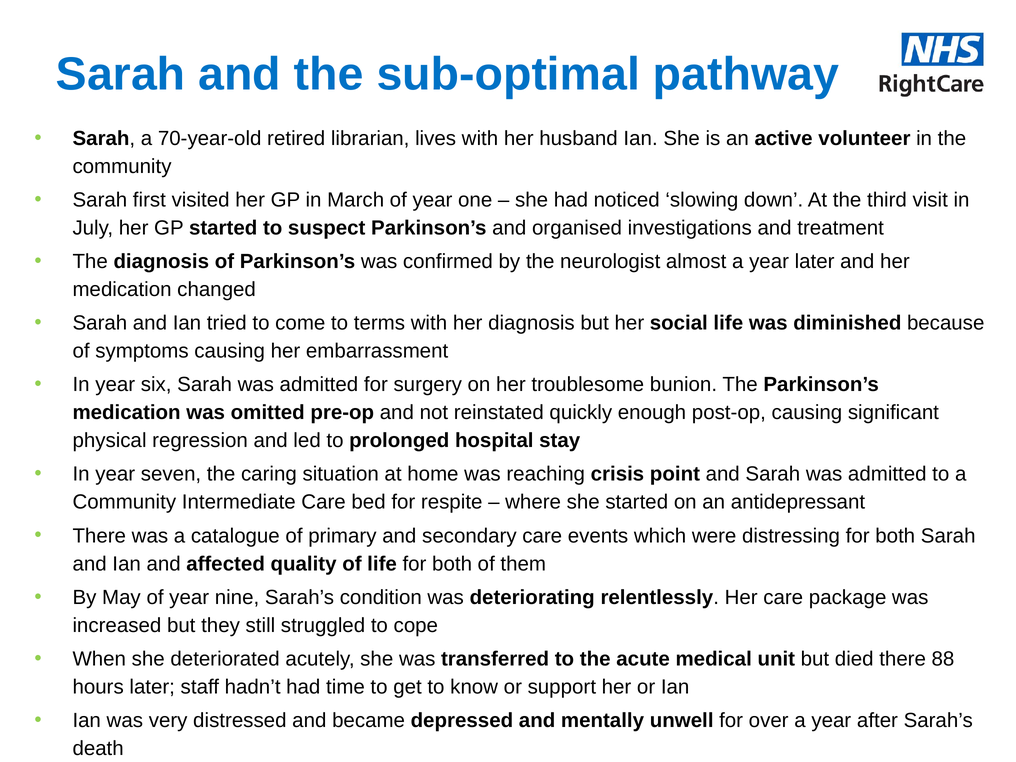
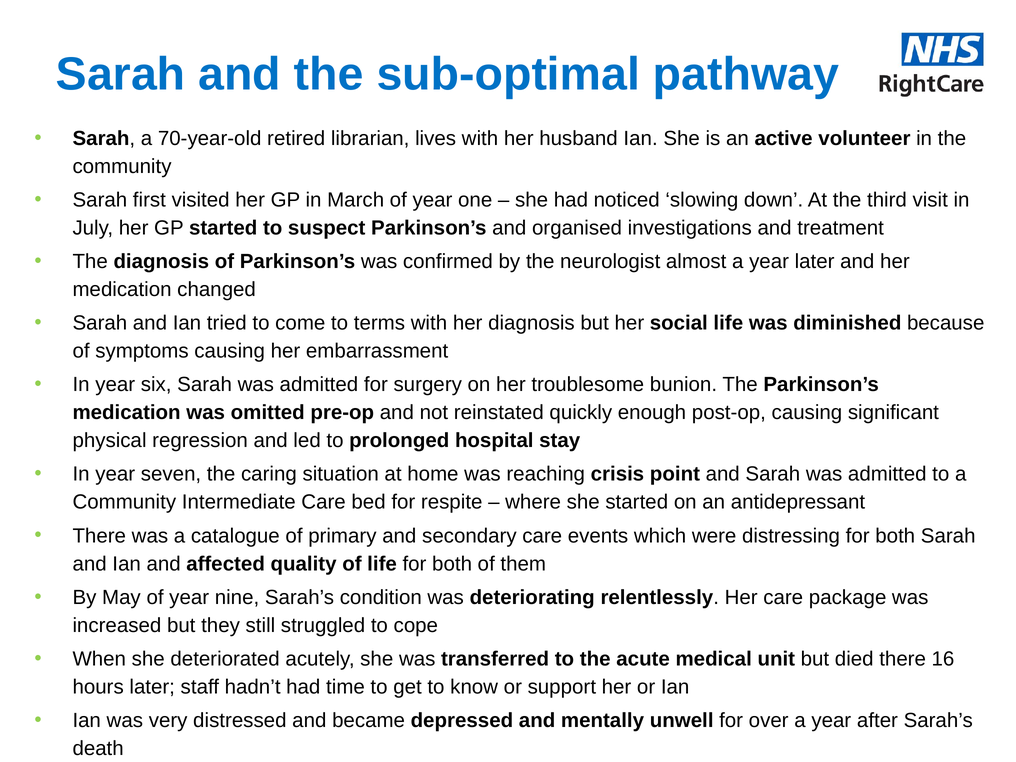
88: 88 -> 16 (943, 659)
